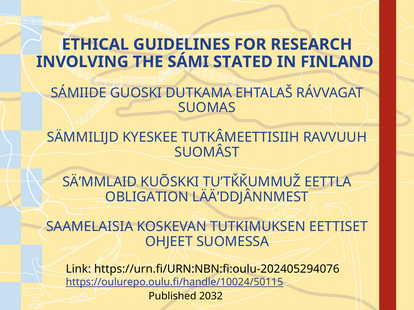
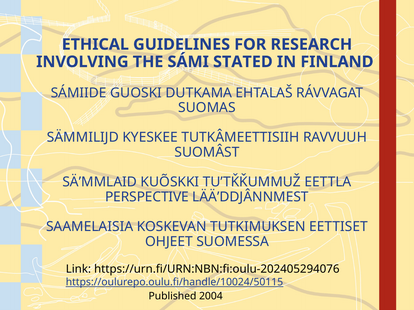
OBLIGATION: OBLIGATION -> PERSPECTIVE (147, 197)
2032: 2032 -> 2004 (211, 297)
